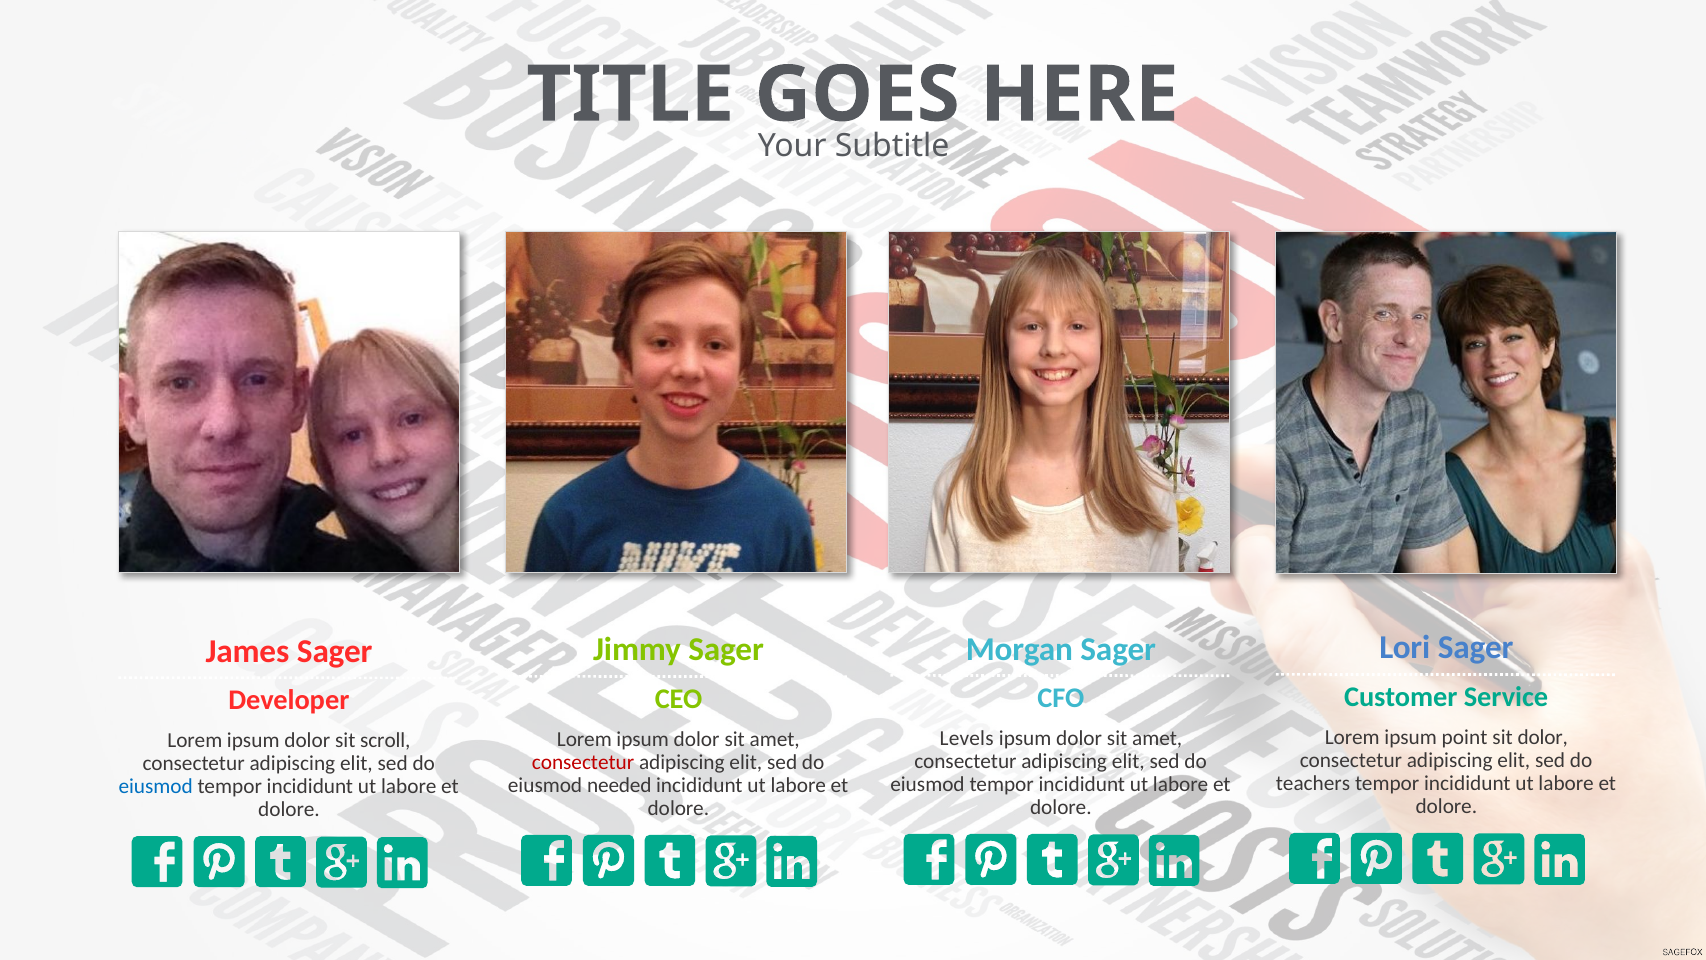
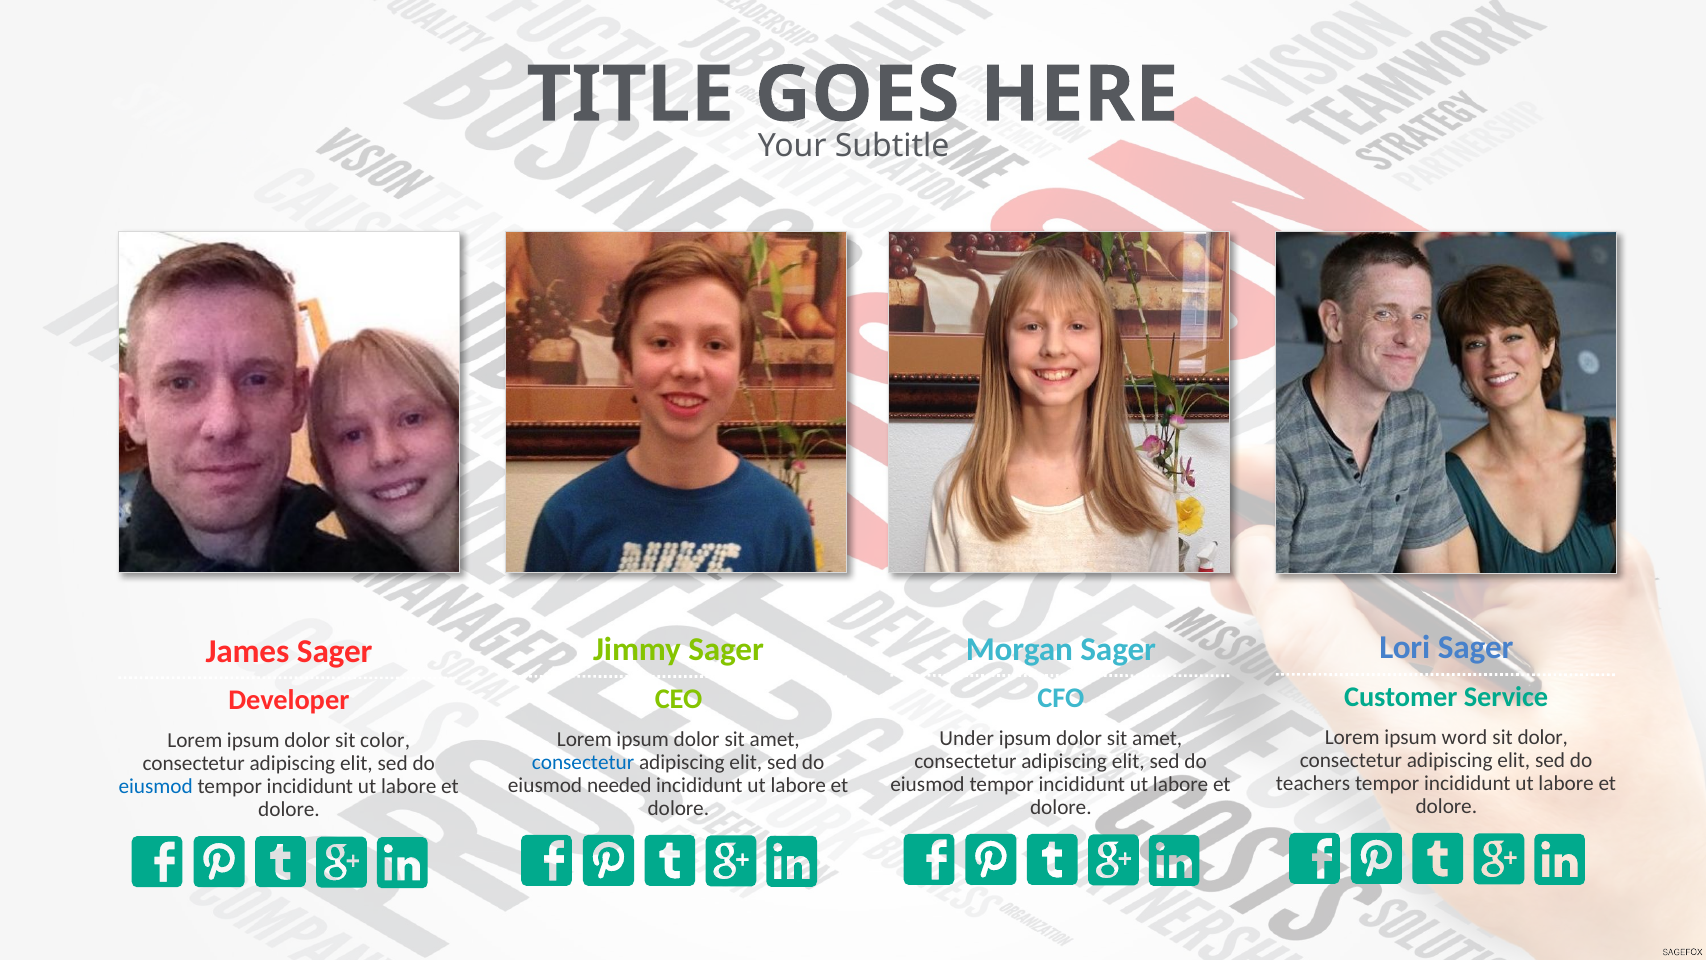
point: point -> word (1465, 737)
Levels: Levels -> Under (967, 738)
scroll: scroll -> color (385, 740)
consectetur colour: red -> blue (583, 762)
